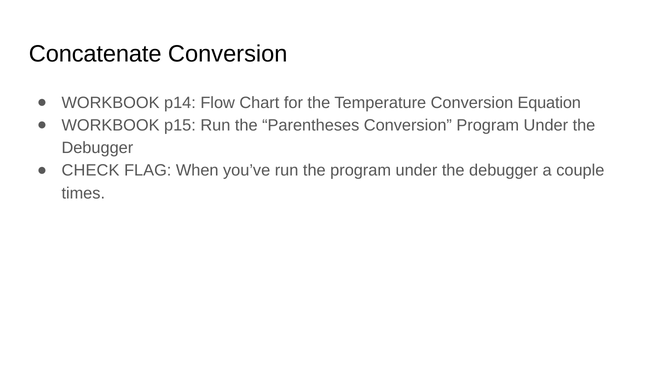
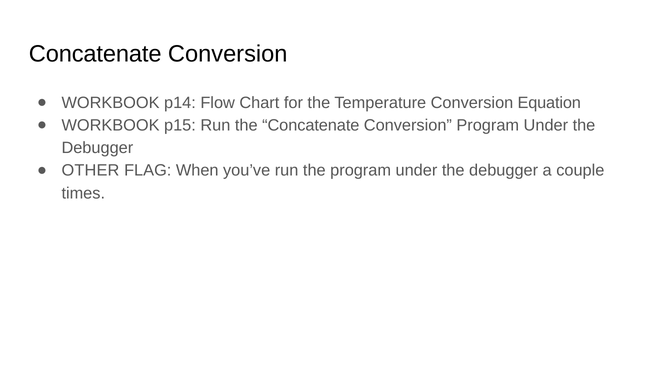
the Parentheses: Parentheses -> Concatenate (311, 125)
CHECK: CHECK -> OTHER (91, 171)
